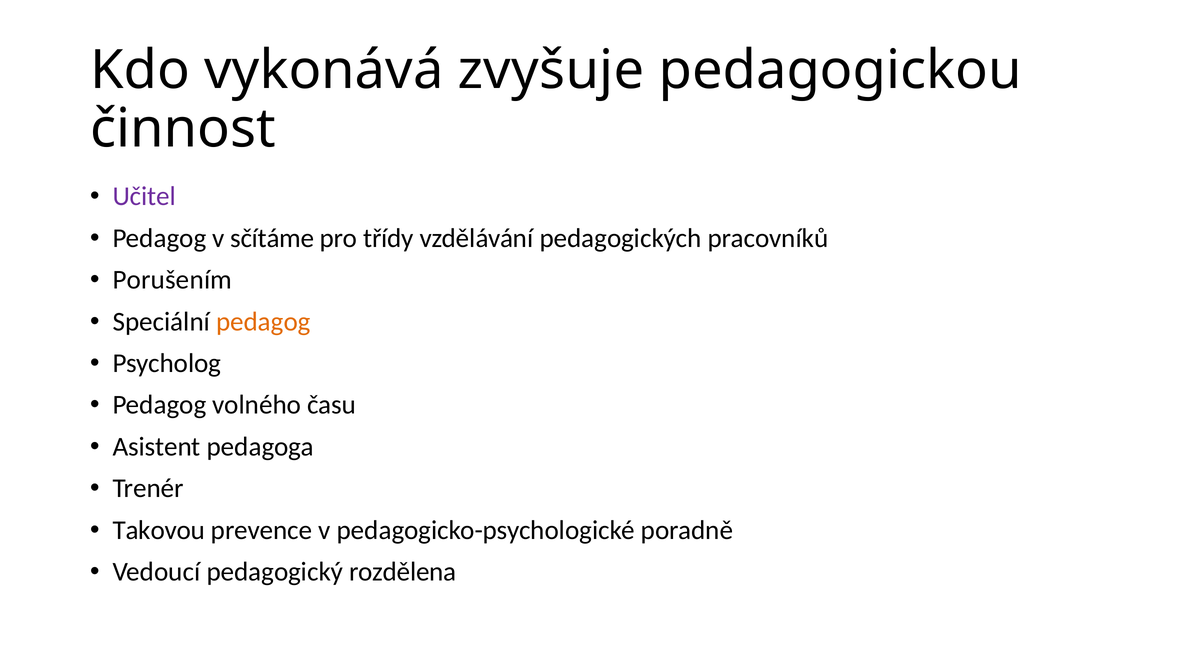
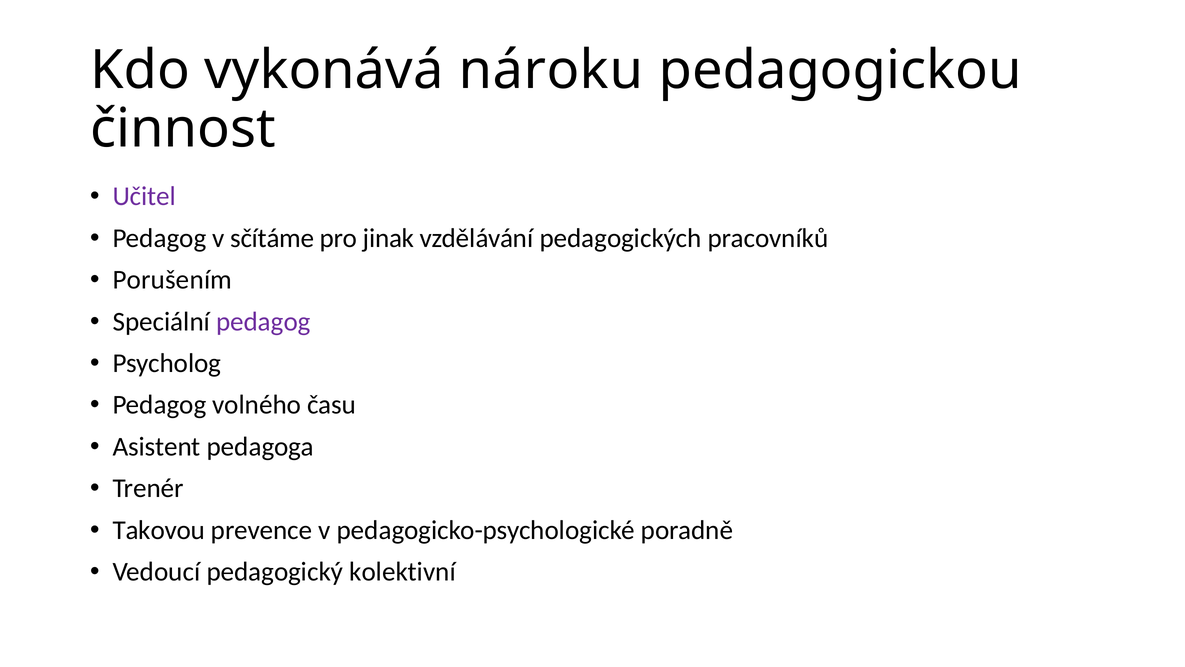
zvyšuje: zvyšuje -> nároku (551, 70)
třídy: třídy -> jinak (389, 238)
pedagog colour: orange -> purple (263, 321)
rozdělena: rozdělena -> kolektivní (403, 571)
